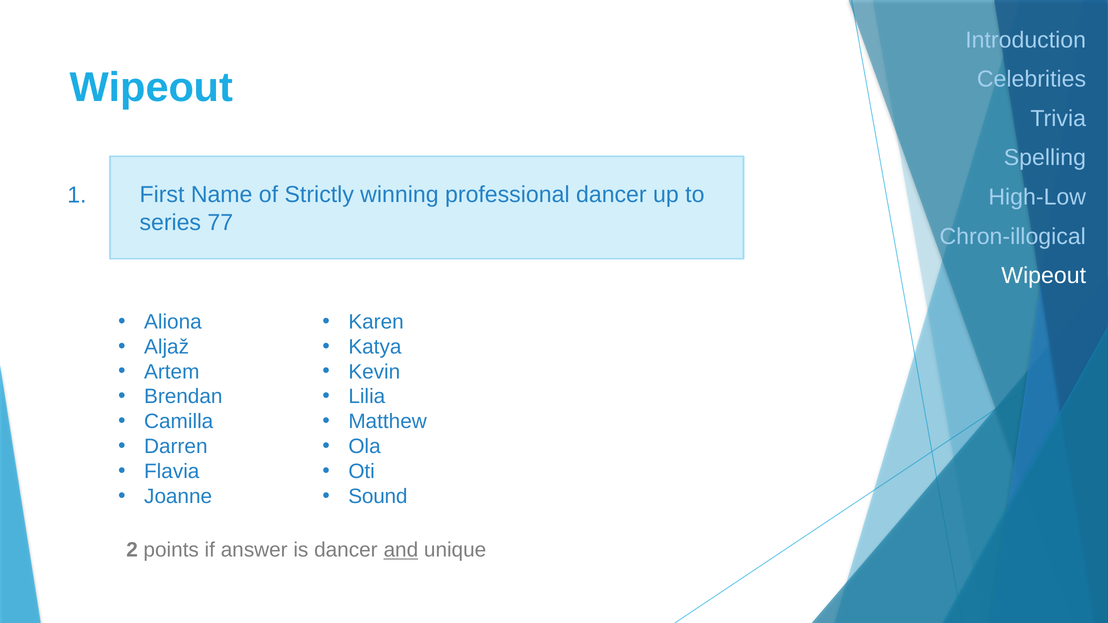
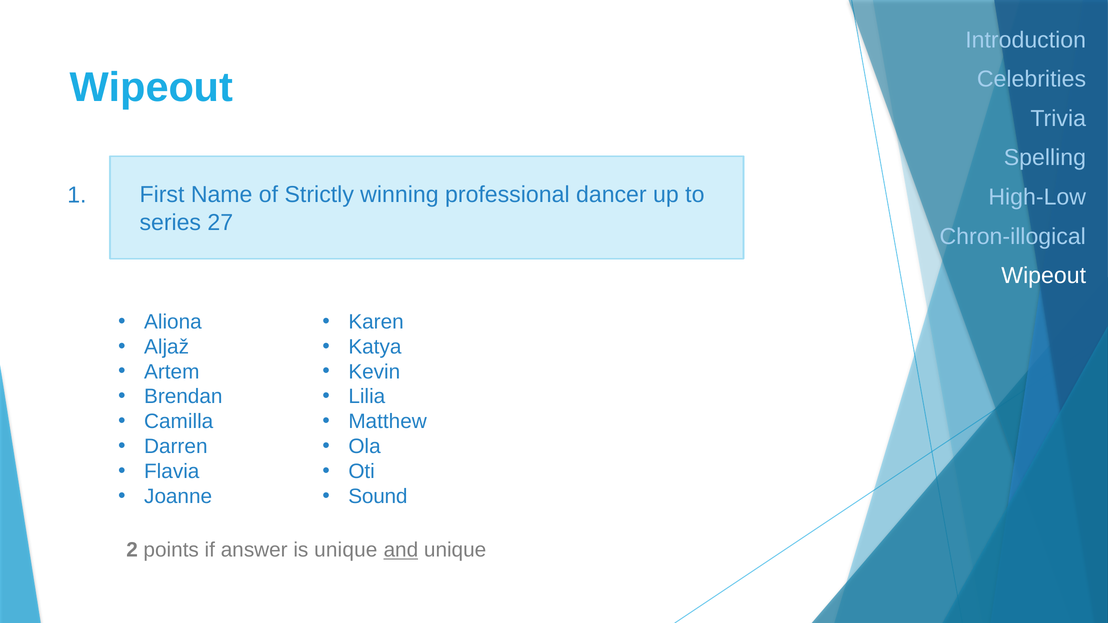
77: 77 -> 27 (220, 223)
is dancer: dancer -> unique (346, 550)
